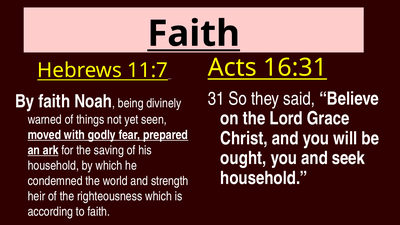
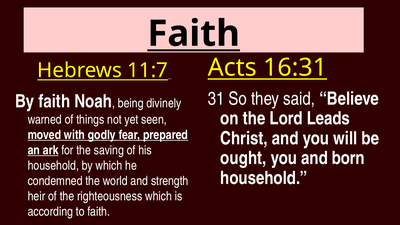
Grace: Grace -> Leads (328, 119)
seek: seek -> born (348, 158)
